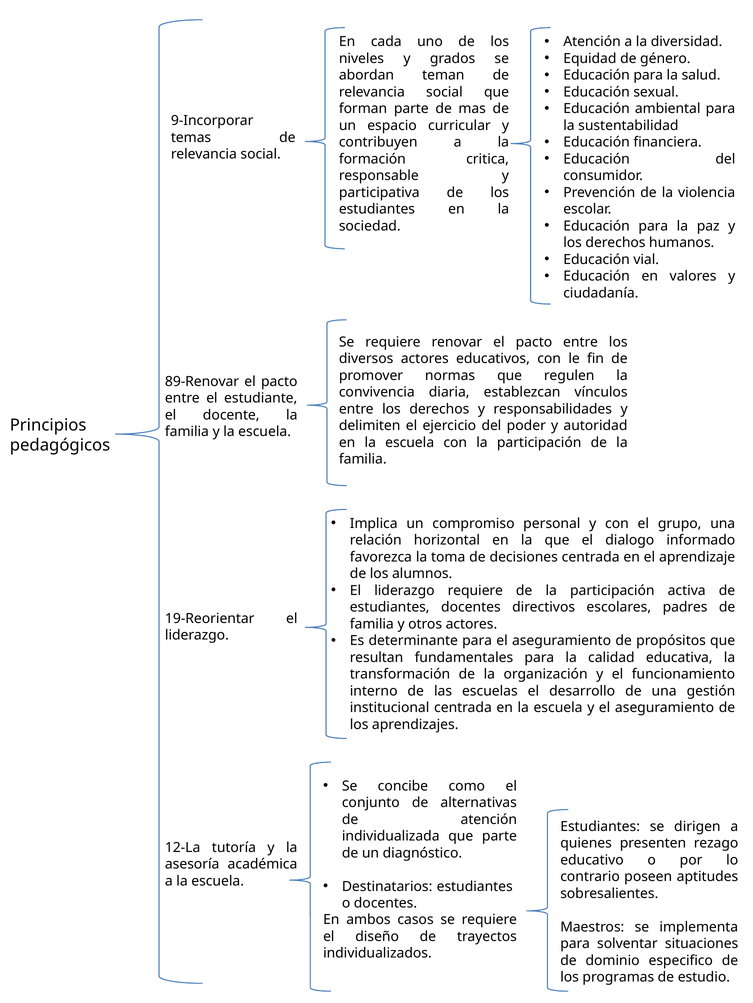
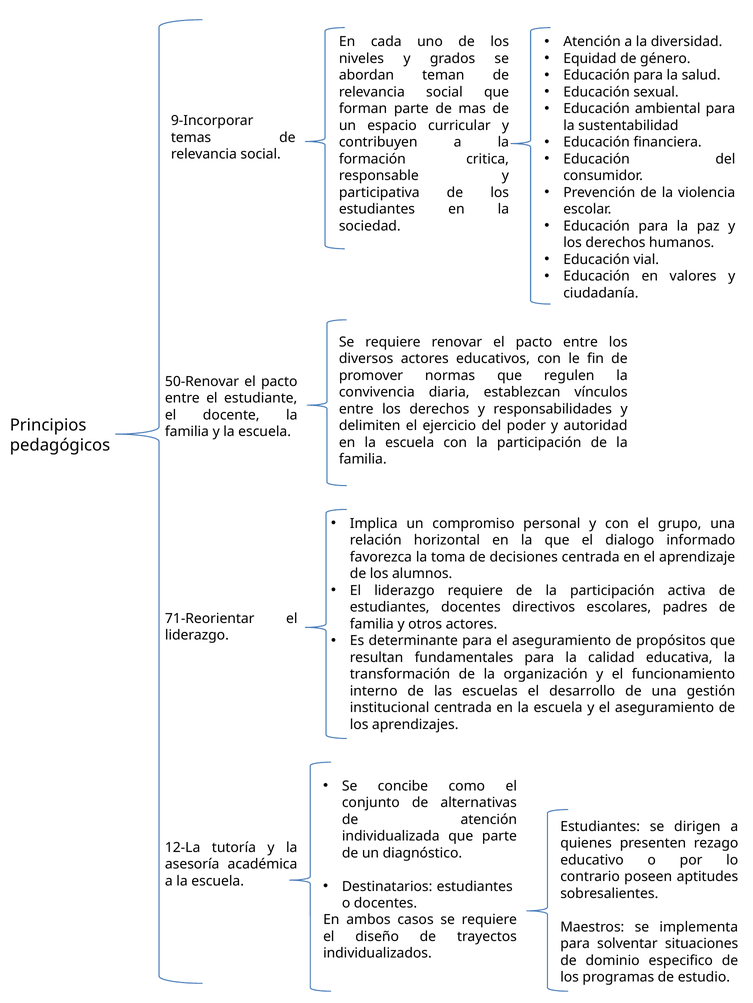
89-Renovar: 89-Renovar -> 50-Renovar (202, 382)
19-Reorientar: 19-Reorientar -> 71-Reorientar (210, 619)
